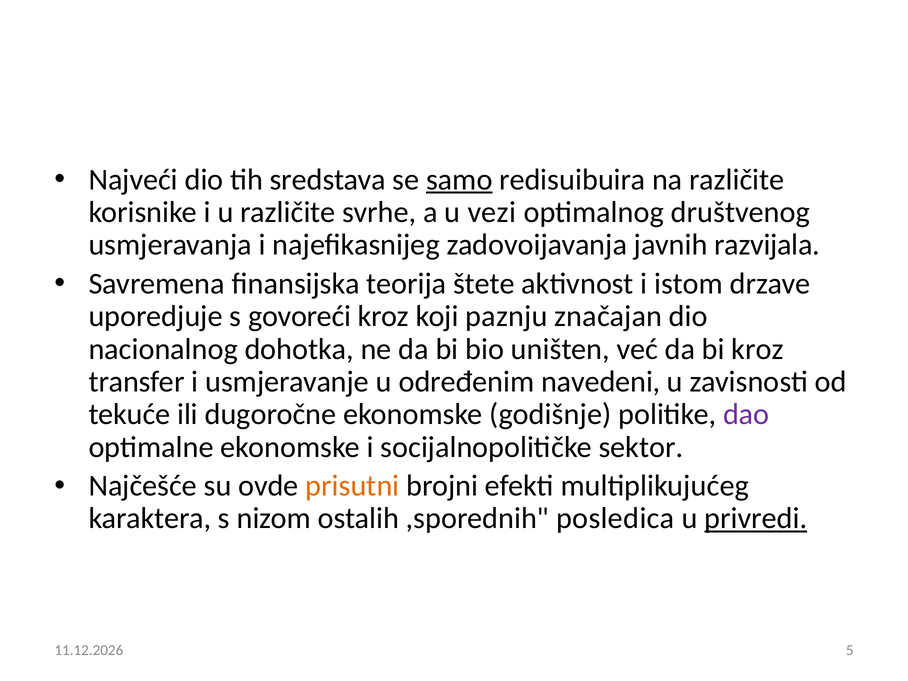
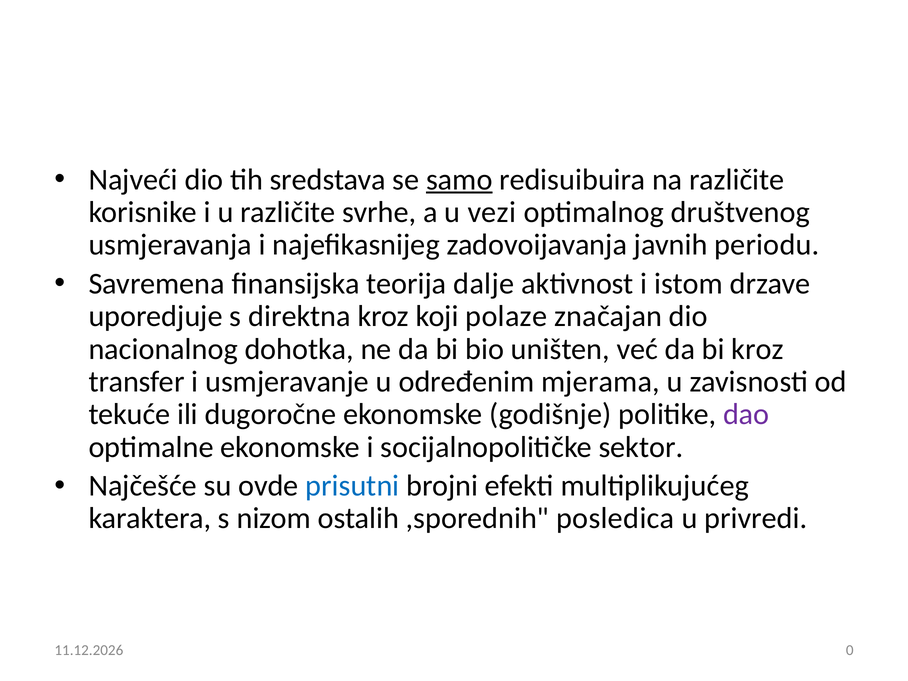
razvijala: razvijala -> periodu (767, 245)
štete: štete -> dalje (484, 284)
govoreći: govoreći -> direktna (299, 316)
paznju: paznju -> polaze (506, 316)
navedeni: navedeni -> mjerama (601, 382)
prisutni colour: orange -> blue (352, 486)
privredi underline: present -> none (756, 518)
5: 5 -> 0 (850, 650)
